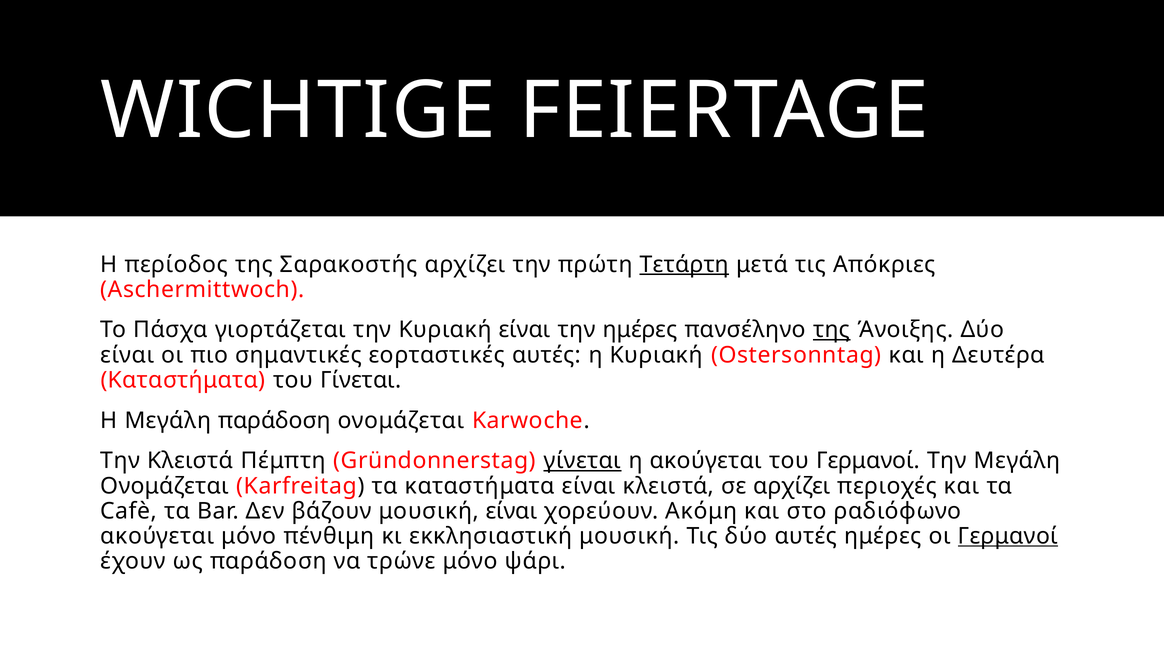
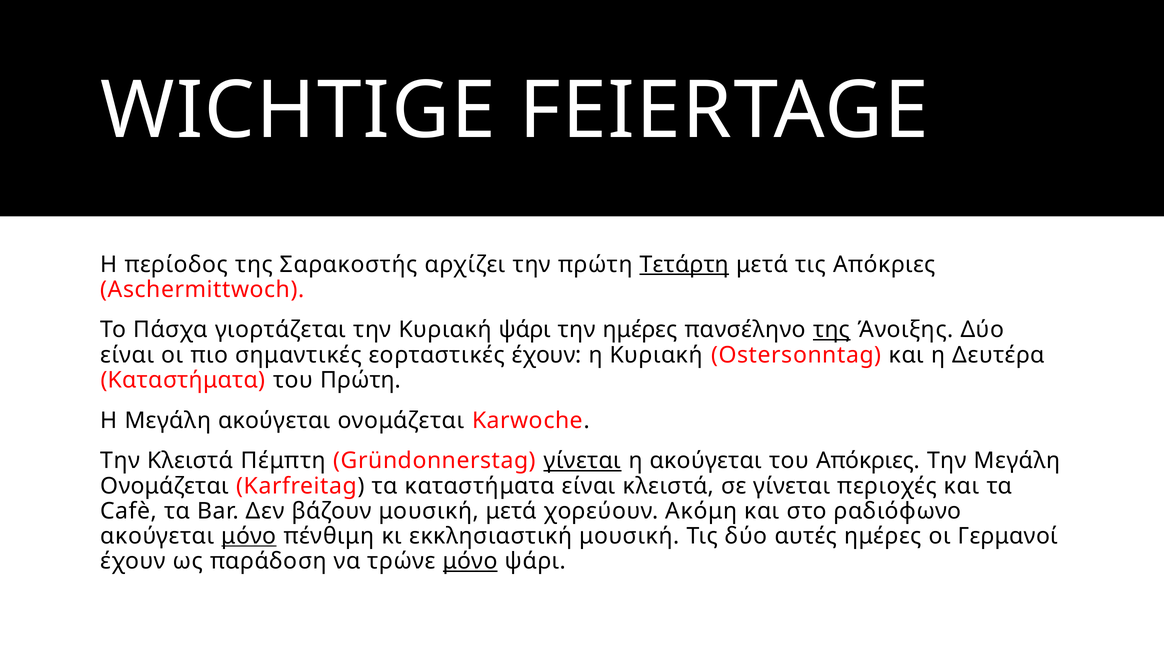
Κυριακή είναι: είναι -> ψάρι (525, 330)
εορταστικές αυτές: αυτές -> έχουν (547, 355)
του Γίνεται: Γίνεται -> Πρώτη (361, 380)
Μεγάλη παράδοση: παράδοση -> ακούγεται (274, 420)
του Γερμανοί: Γερμανοί -> Απόκριες (868, 461)
σε αρχίζει: αρχίζει -> γίνεται (792, 486)
μουσική είναι: είναι -> μετά (511, 511)
μόνο underline: none -> present (249, 536)
Γερμανοί underline: present -> none (1008, 536)
μόνο underline: none -> present (470, 561)
